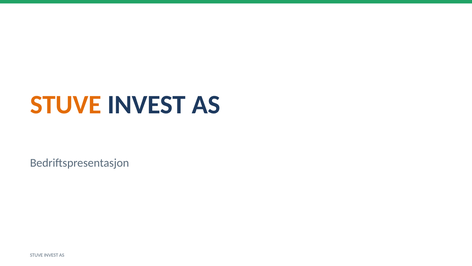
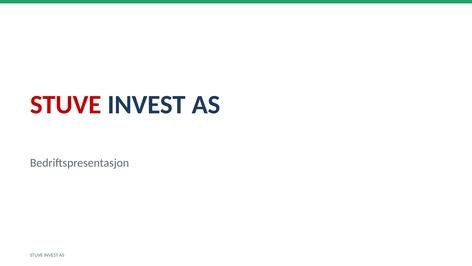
STUVE colour: orange -> red (66, 105)
